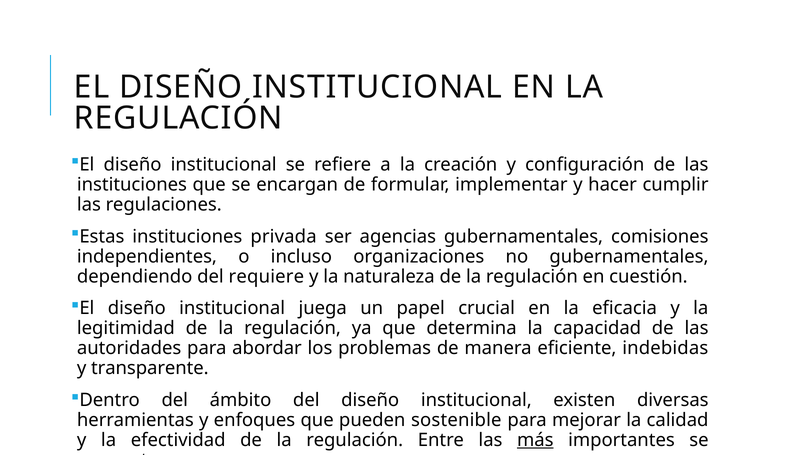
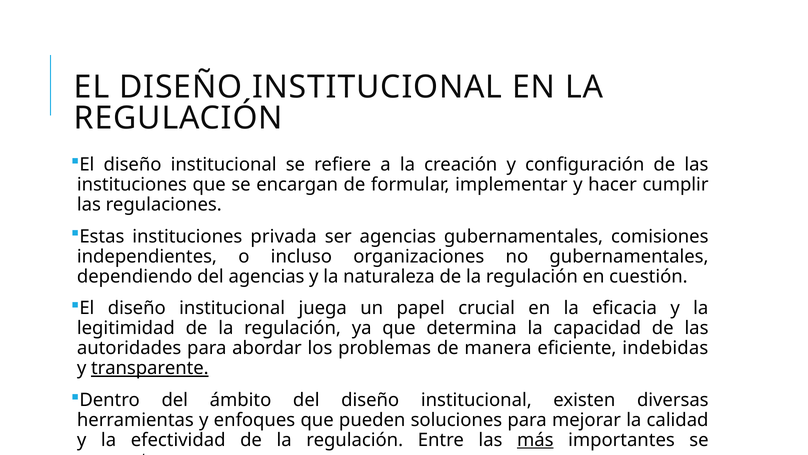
del requiere: requiere -> agencias (266, 276)
transparente underline: none -> present (150, 368)
sostenible: sostenible -> soluciones (456, 420)
